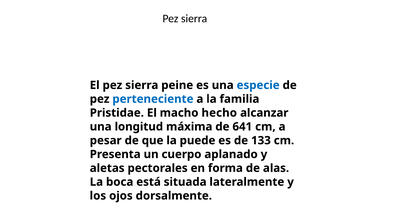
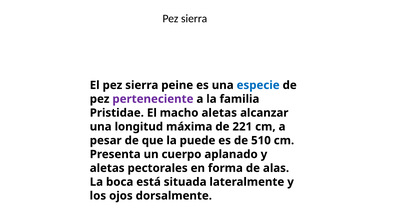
perteneciente colour: blue -> purple (153, 99)
macho hecho: hecho -> aletas (219, 113)
641: 641 -> 221 (242, 127)
133: 133 -> 510 (261, 141)
